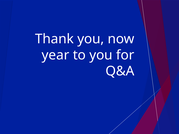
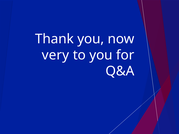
year: year -> very (55, 55)
